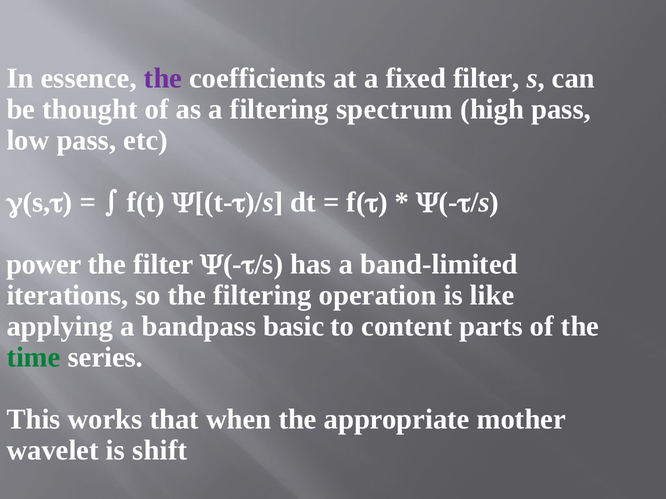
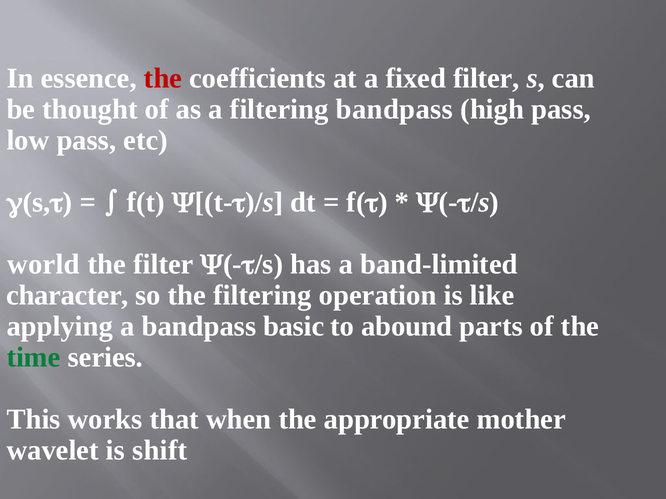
the colour: purple -> red (163, 79)
filtering spectrum: spectrum -> bandpass (394, 110)
power: power -> world (44, 265)
iterations: iterations -> character (67, 296)
content: content -> abound (407, 327)
